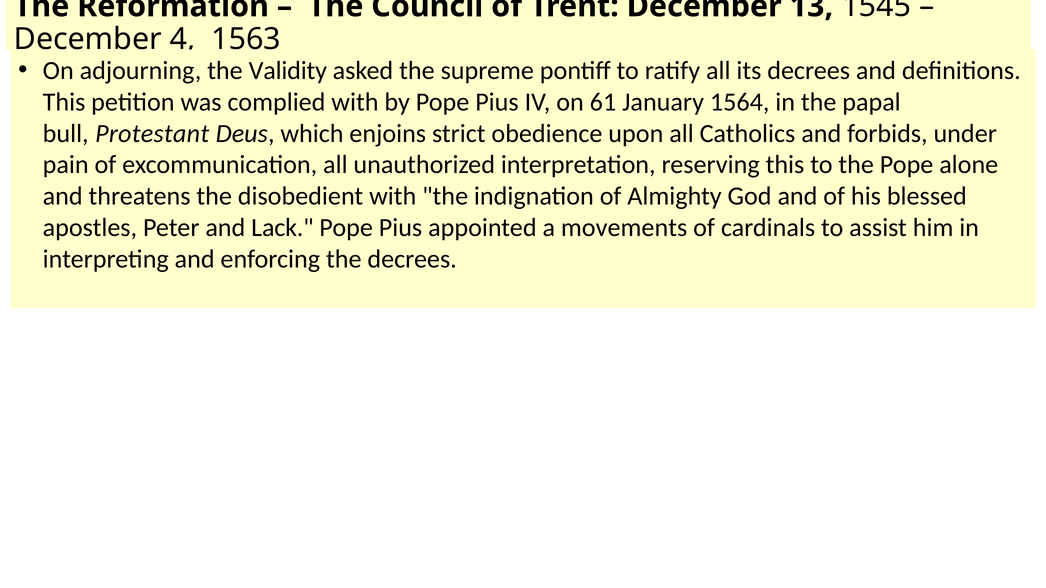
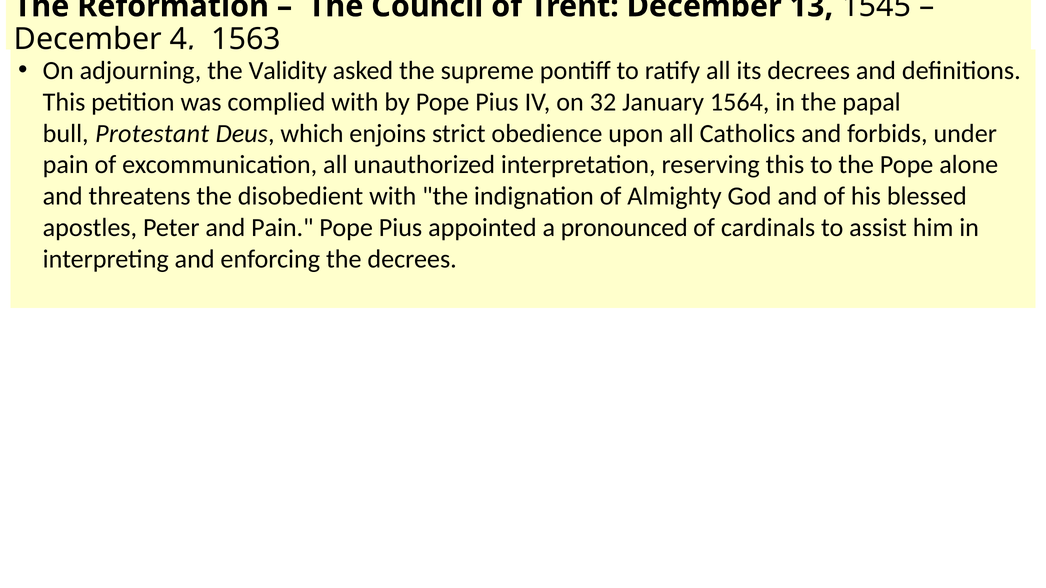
61: 61 -> 32 (603, 102)
and Lack: Lack -> Pain (282, 228)
movements: movements -> pronounced (624, 228)
